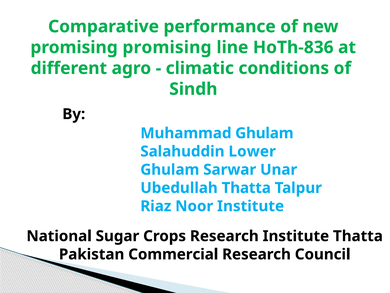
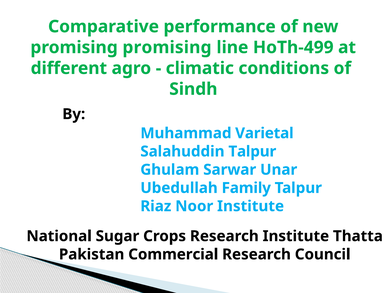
HoTh-836: HoTh-836 -> HoTh-499 (293, 47)
Muhammad Ghulam: Ghulam -> Varietal (264, 133)
Salahuddin Lower: Lower -> Talpur (252, 151)
Ubedullah Thatta: Thatta -> Family (246, 188)
